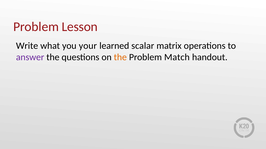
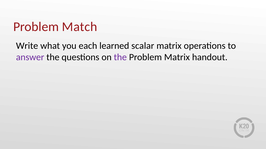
Lesson: Lesson -> Match (80, 27)
your: your -> each (88, 46)
the colour: orange -> purple (120, 57)
Problem Match: Match -> Matrix (177, 57)
